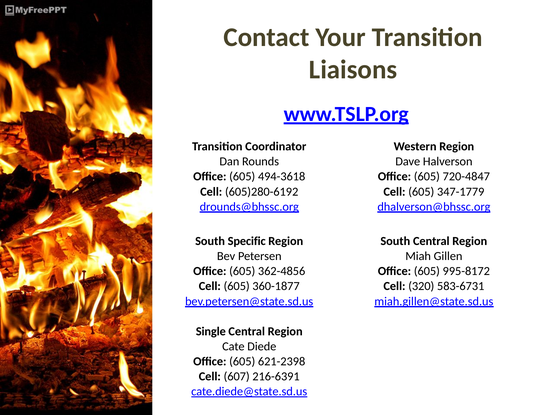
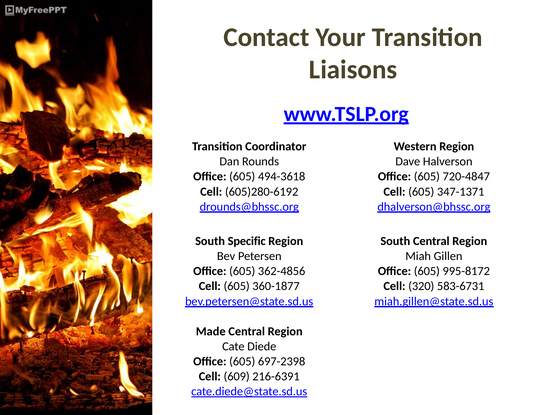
347-1779: 347-1779 -> 347-1371 (461, 192)
Single: Single -> Made (211, 332)
621-2398: 621-2398 -> 697-2398 (282, 362)
607: 607 -> 609 (237, 377)
